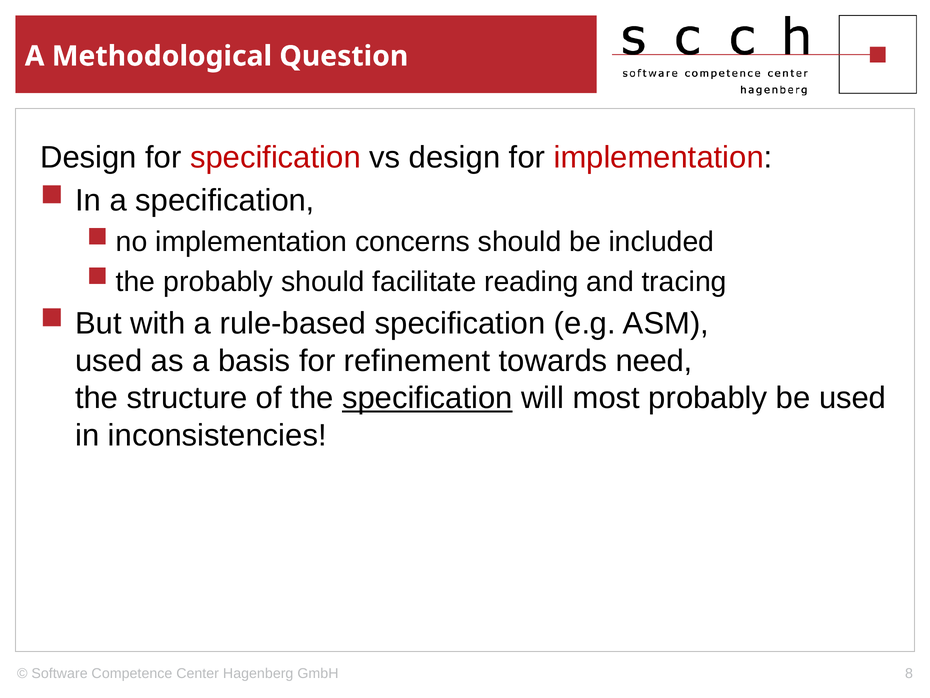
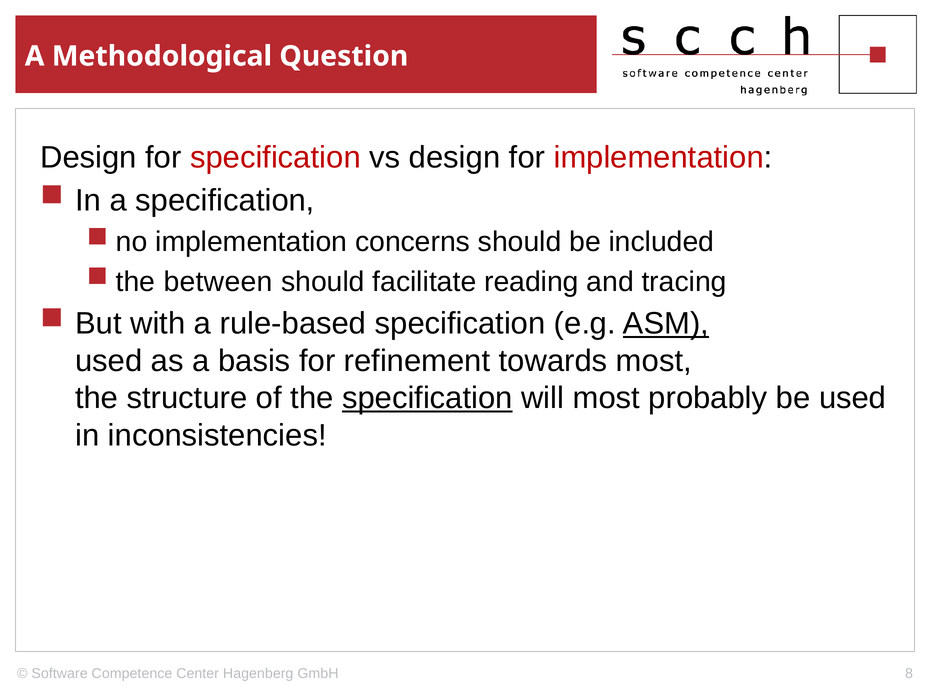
the probably: probably -> between (218, 281)
ASM underline: none -> present (666, 323)
towards need: need -> most (654, 361)
